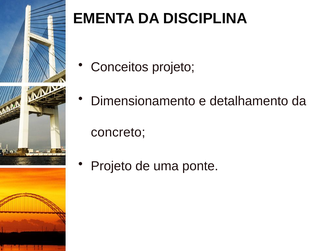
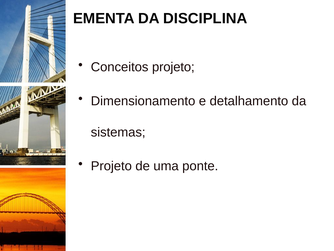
concreto: concreto -> sistemas (118, 132)
